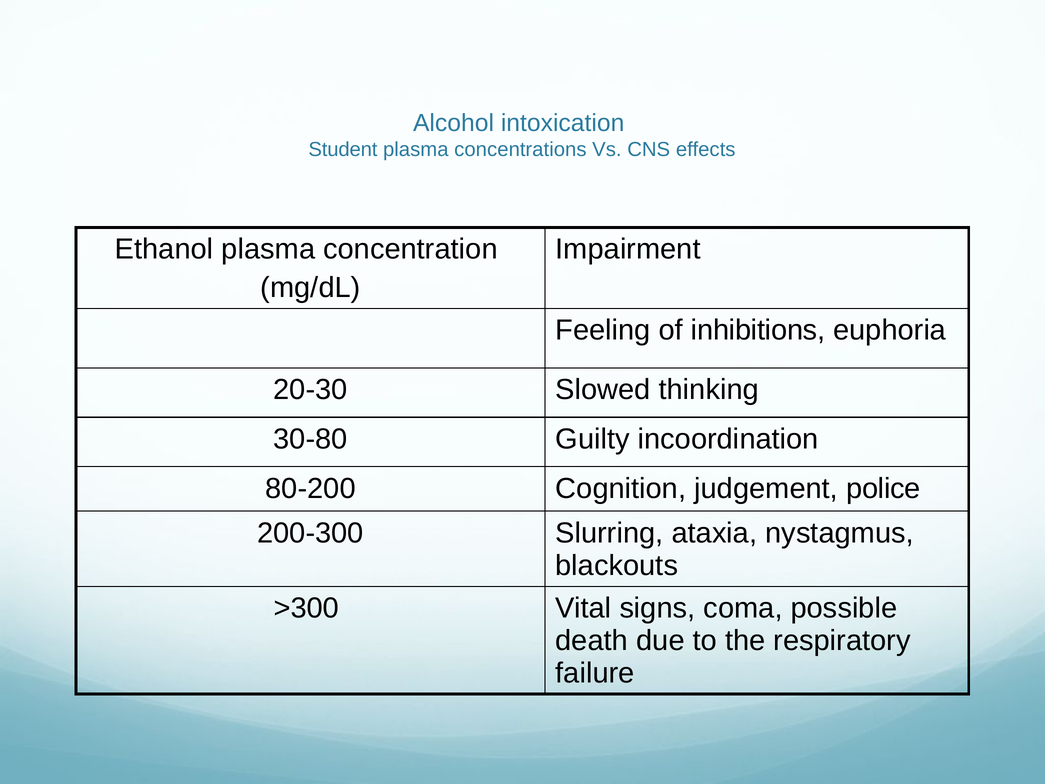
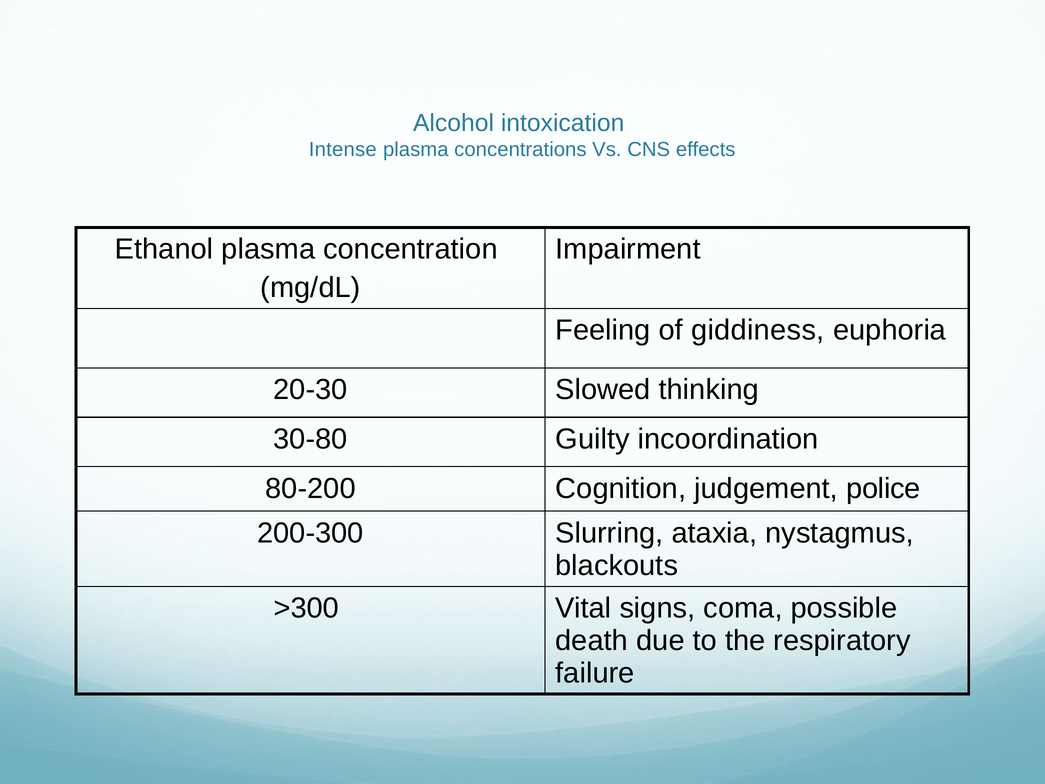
Student: Student -> Intense (343, 150)
inhibitions: inhibitions -> giddiness (758, 330)
